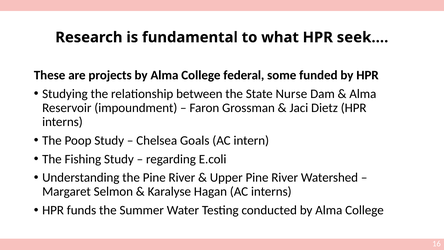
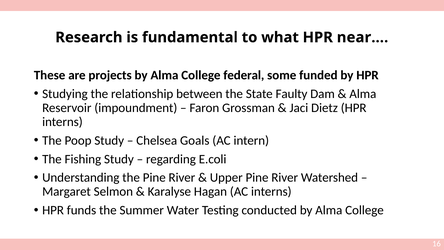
seek…: seek… -> near… (363, 37)
Nurse: Nurse -> Faulty (292, 94)
